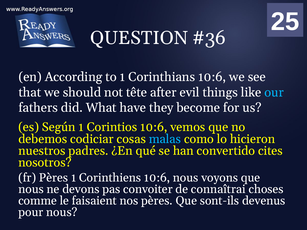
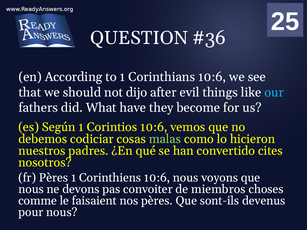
tête: tête -> dijo (137, 92)
malas colour: light blue -> light green (165, 139)
connaîtrai: connaîtrai -> miembros (218, 189)
